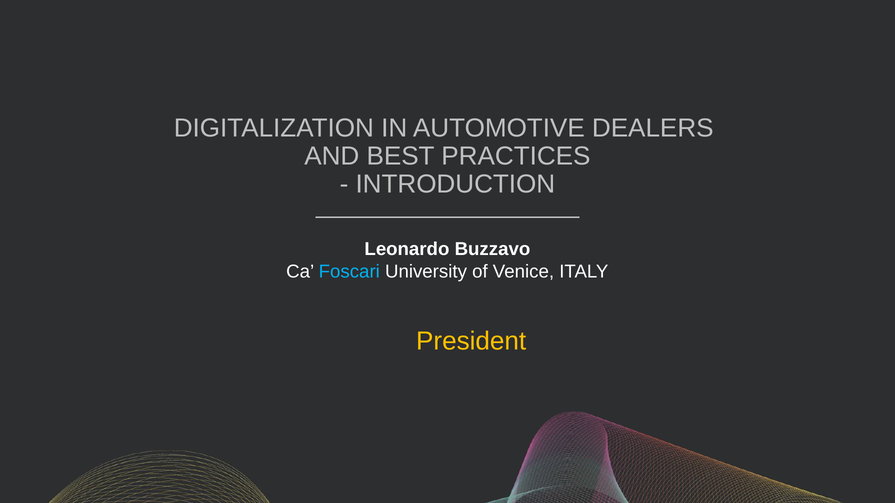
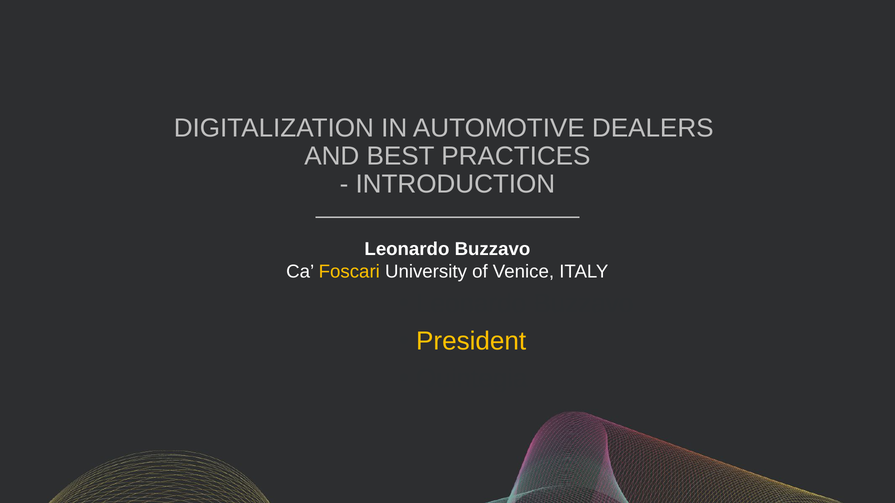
Foscari colour: light blue -> yellow (349, 272)
